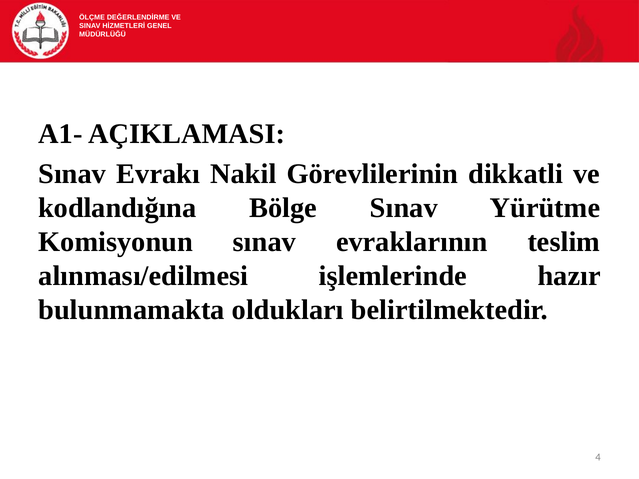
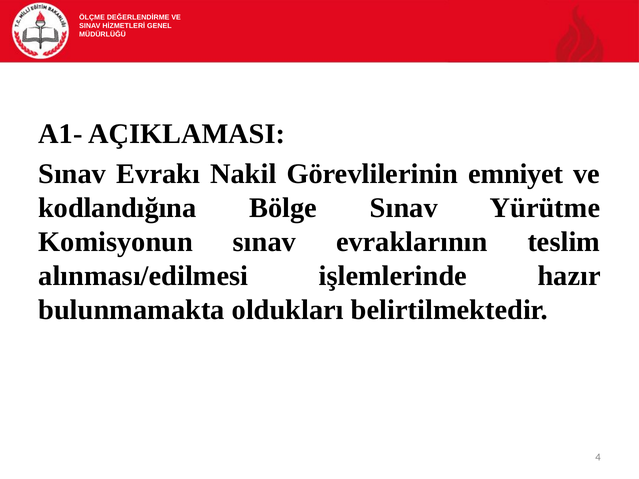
dikkatli: dikkatli -> emniyet (516, 174)
